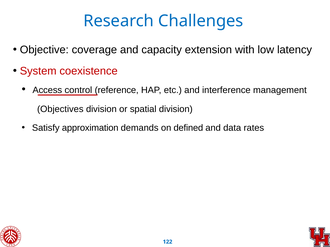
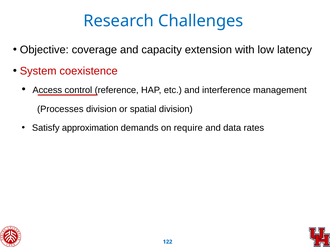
Objectives: Objectives -> Processes (60, 109)
defined: defined -> require (188, 128)
